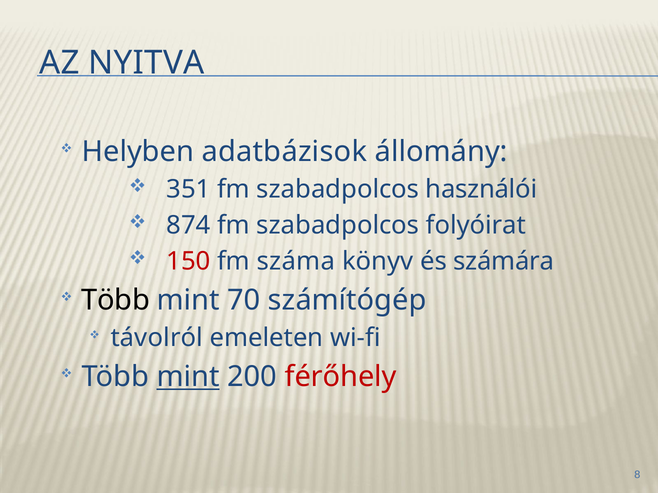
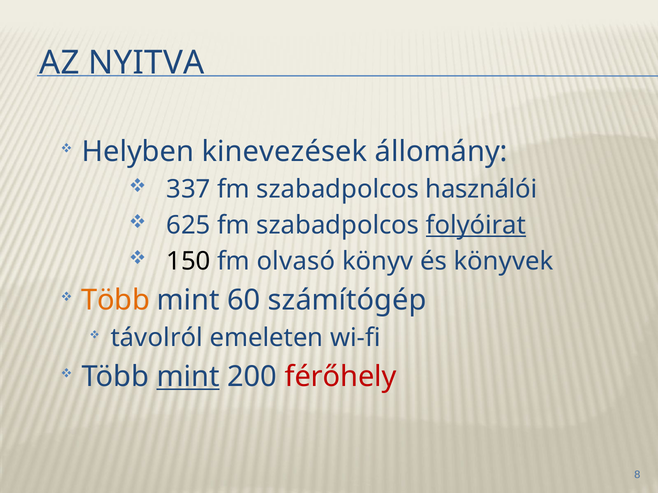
adatbázisok: adatbázisok -> kinevezések (284, 152)
351: 351 -> 337 (188, 190)
874: 874 -> 625 (188, 226)
folyóirat underline: none -> present (476, 226)
150 colour: red -> black (188, 262)
száma: száma -> olvasó (296, 262)
számára: számára -> könyvek (503, 262)
Több colour: black -> orange (116, 300)
70: 70 -> 60 (244, 300)
